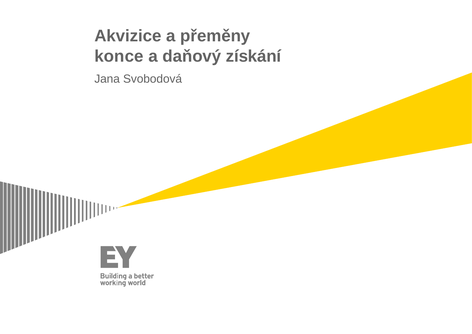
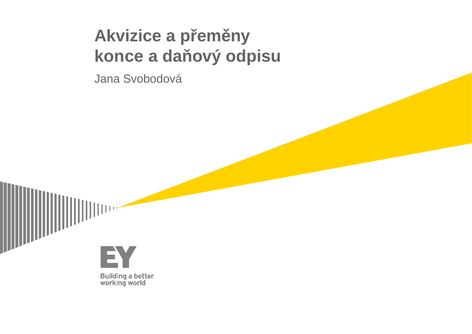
získání: získání -> odpisu (253, 56)
